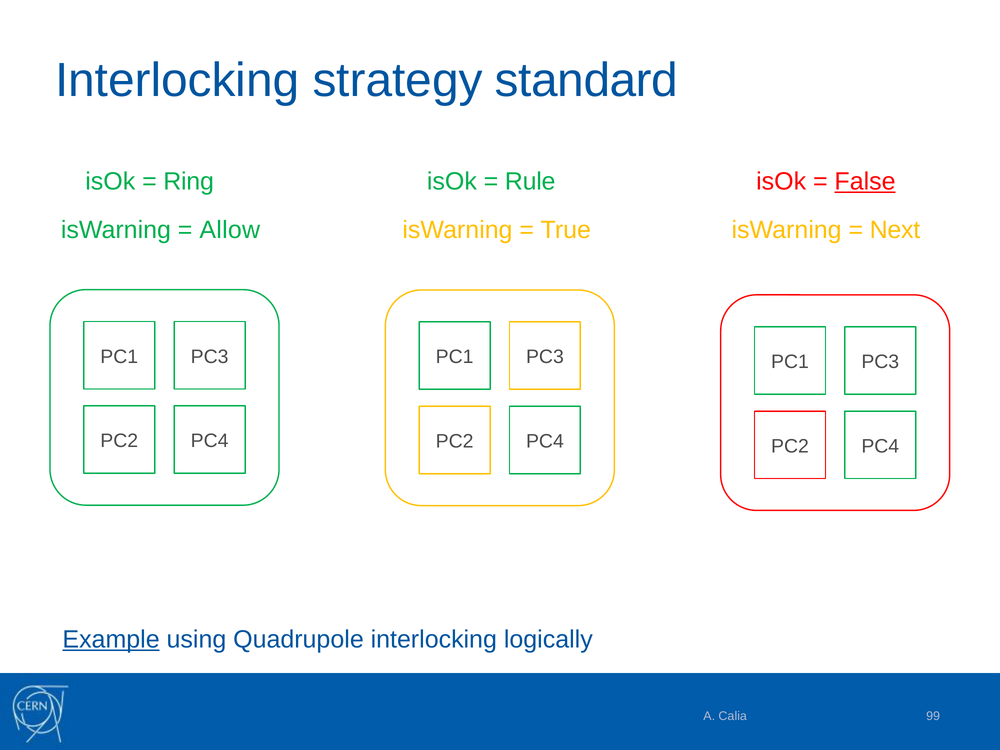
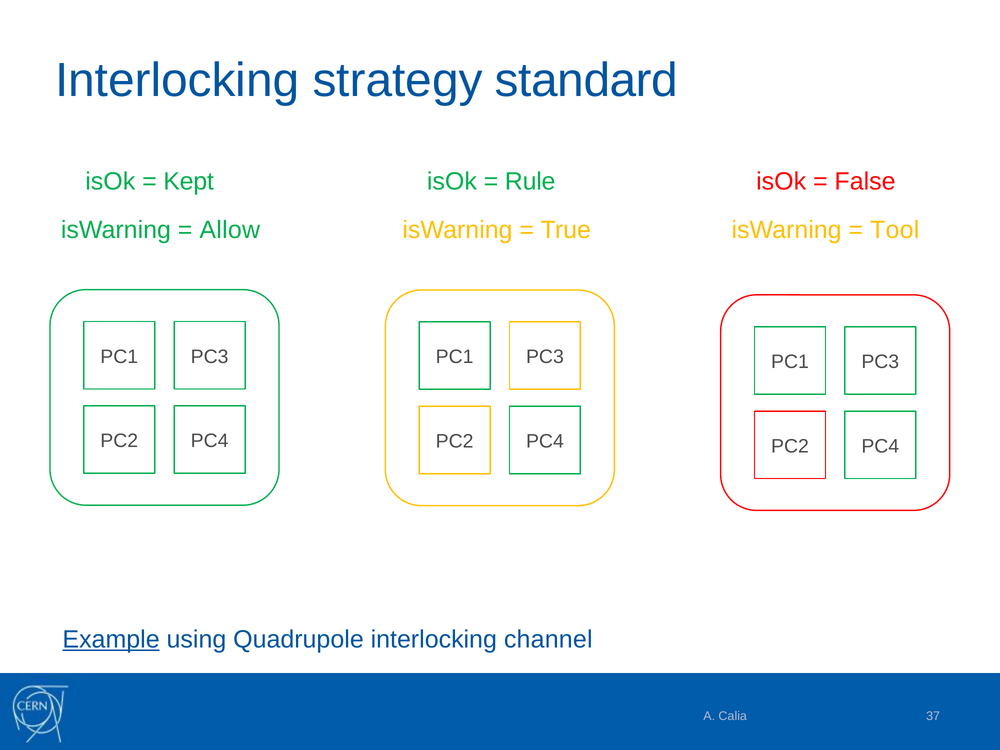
Ring: Ring -> Kept (189, 182)
False underline: present -> none (865, 182)
Next: Next -> Tool (895, 230)
logically: logically -> channel (548, 639)
99: 99 -> 37 (933, 716)
